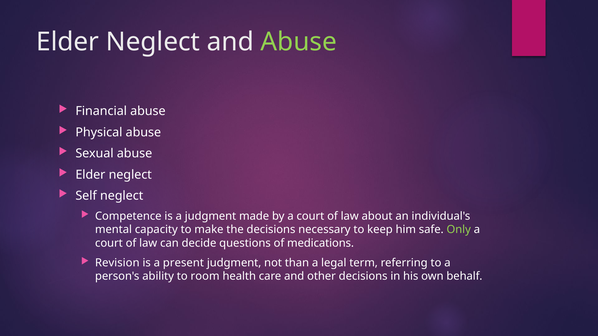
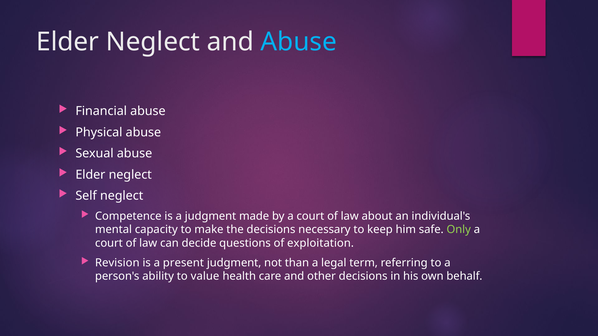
Abuse colour: light green -> light blue (299, 42)
medications: medications -> exploitation (321, 243)
room: room -> value (205, 276)
